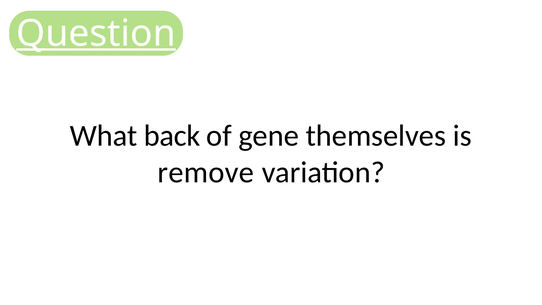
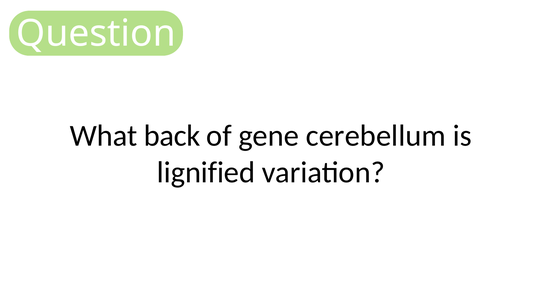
Question underline: present -> none (96, 33)
themselves: themselves -> cerebellum (376, 136)
remove: remove -> lignified (206, 172)
